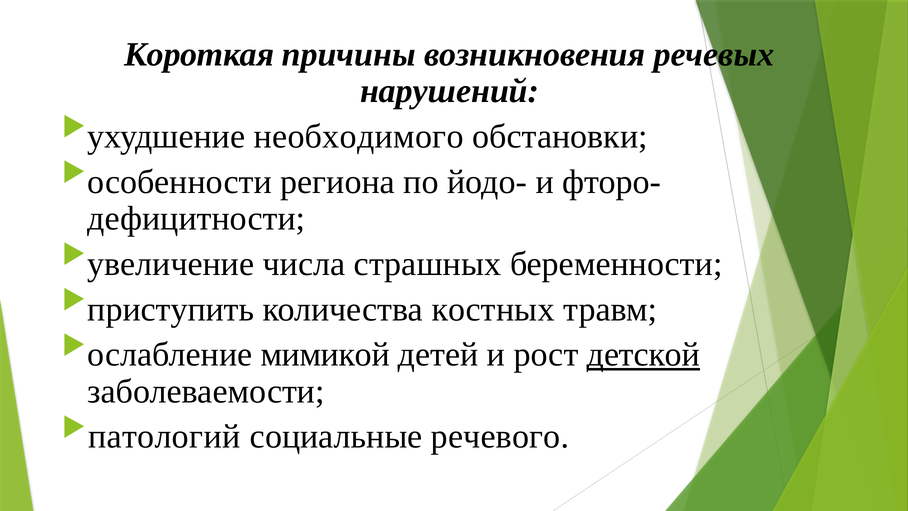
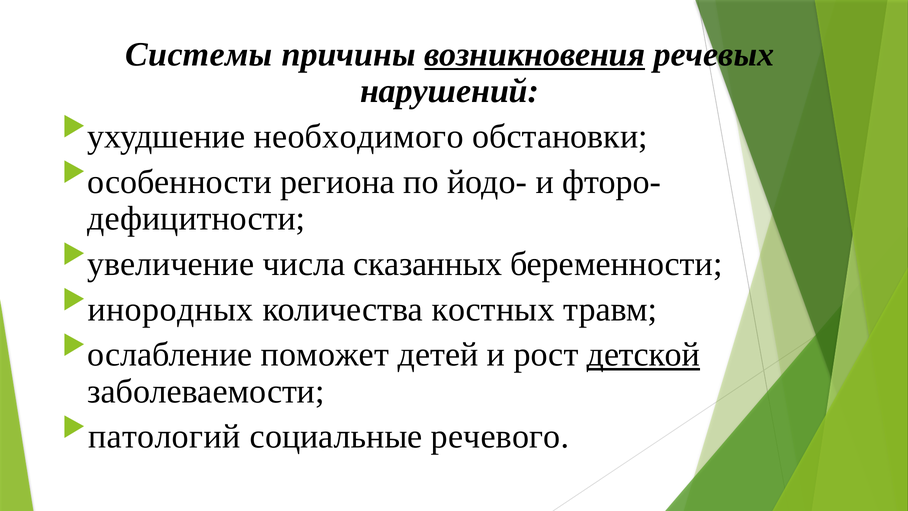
Короткая: Короткая -> Системы (199, 54)
возникновения underline: none -> present (535, 54)
страшных: страшных -> сказанных (428, 264)
приступить: приступить -> инородных (171, 309)
мимикой: мимикой -> поможет (325, 354)
